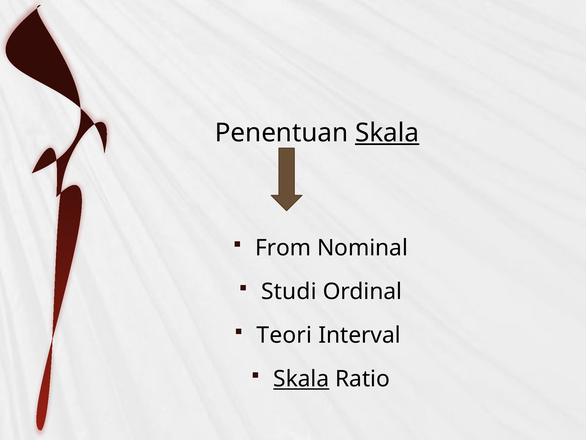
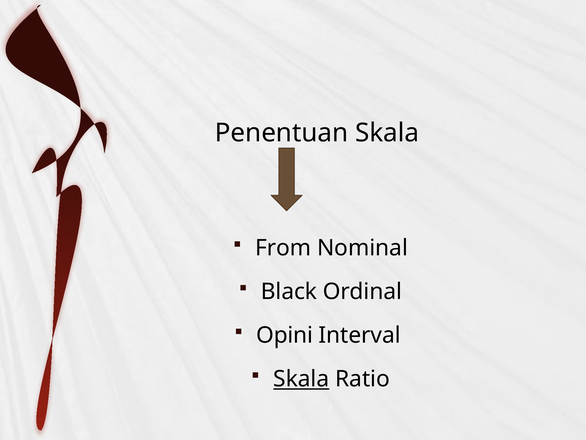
Skala underline: present -> none (387, 133)
Studi: Studi -> Black (289, 291)
Teori: Teori -> Opini (285, 335)
